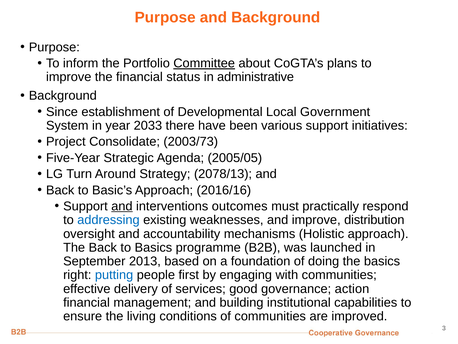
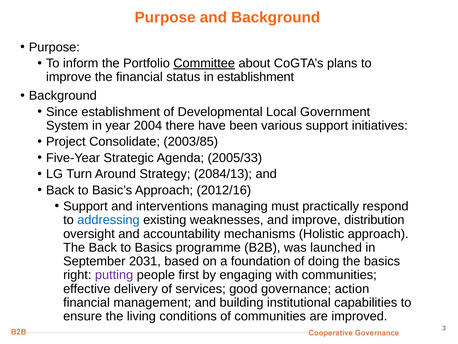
in administrative: administrative -> establishment (256, 77)
2033: 2033 -> 2004 (148, 125)
2003/73: 2003/73 -> 2003/85 (191, 141)
2005/05: 2005/05 -> 2005/33 (235, 158)
2078/13: 2078/13 -> 2084/13 (223, 174)
2016/16: 2016/16 -> 2012/16 (224, 190)
and underline: present -> none (122, 206)
outcomes: outcomes -> managing (240, 206)
2013: 2013 -> 2031 (145, 261)
putting colour: blue -> purple (114, 275)
